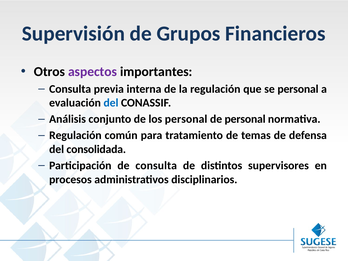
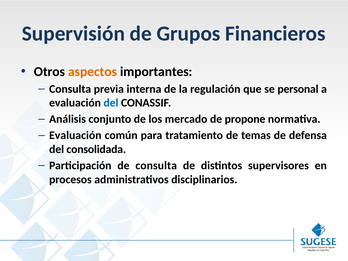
aspectos colour: purple -> orange (93, 72)
los personal: personal -> mercado (186, 119)
de personal: personal -> propone (245, 119)
Regulación: Regulación -> Evaluación (75, 135)
